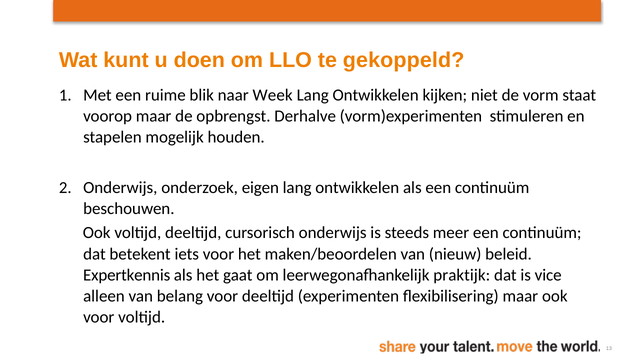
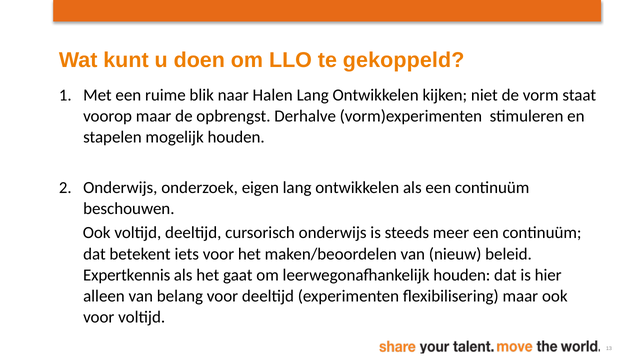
Week: Week -> Halen (273, 95)
leerwegonafhankelijk praktijk: praktijk -> houden (462, 275)
vice: vice -> hier (548, 275)
